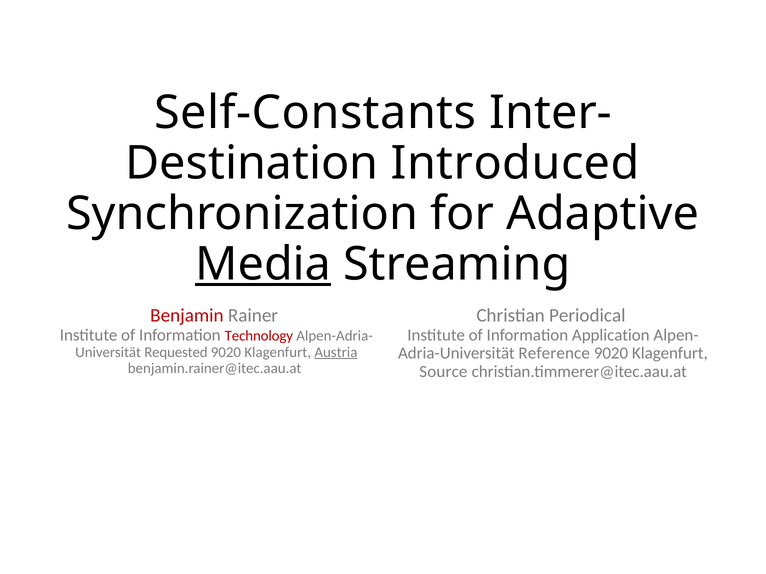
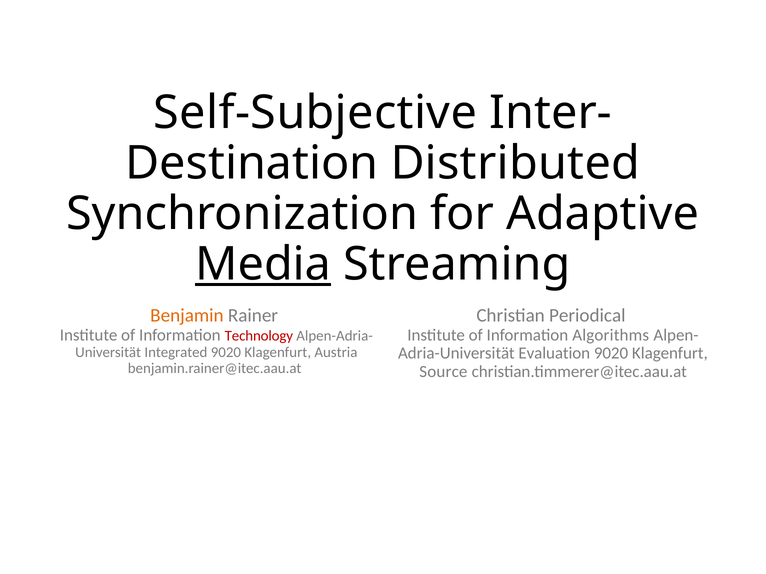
Self-Constants: Self-Constants -> Self-Subjective (315, 113)
Introduced: Introduced -> Distributed (515, 164)
Benjamin colour: red -> orange (187, 316)
Application: Application -> Algorithms (611, 335)
Requested: Requested -> Integrated (176, 353)
Austria underline: present -> none (336, 353)
Reference: Reference -> Evaluation (554, 354)
